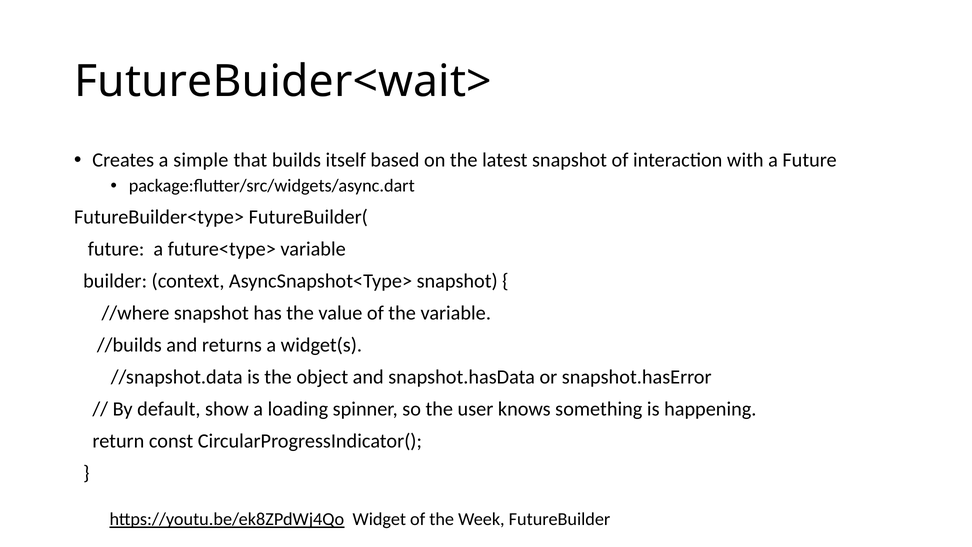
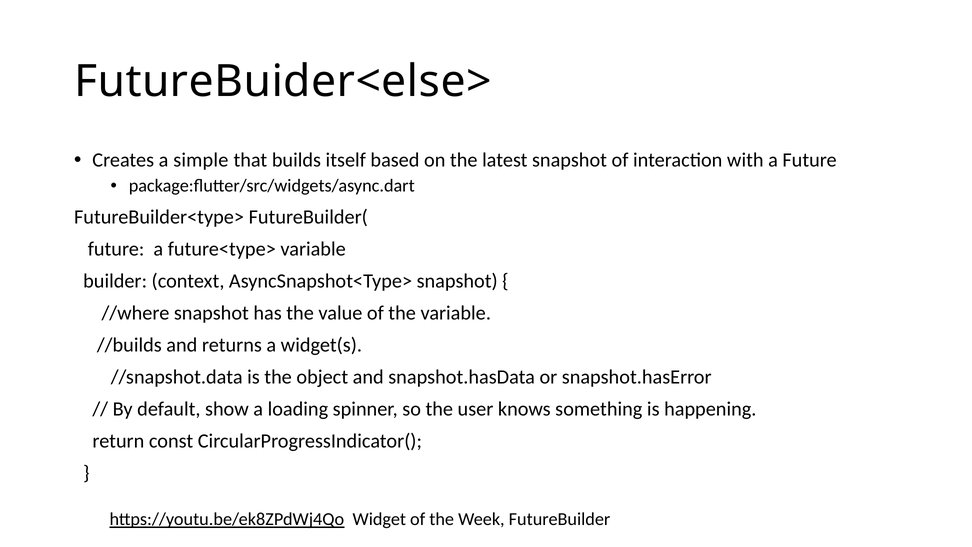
FutureBuider<wait>: FutureBuider<wait> -> FutureBuider<else> (283, 82)
